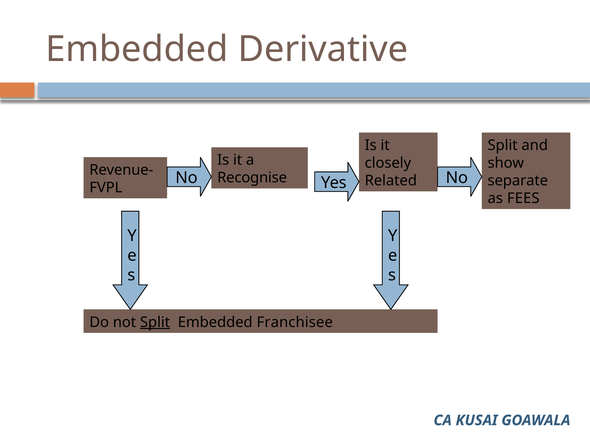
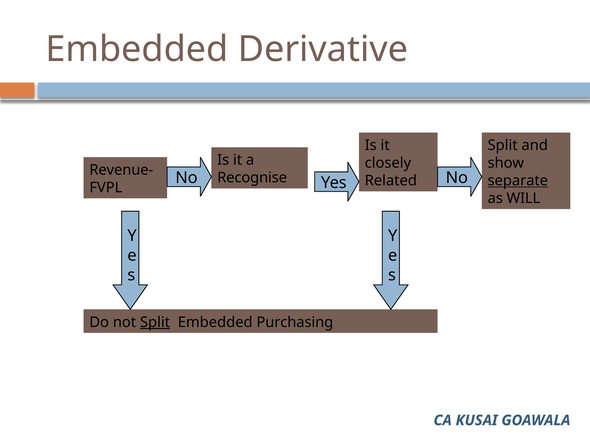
separate underline: none -> present (518, 181)
FEES: FEES -> WILL (523, 199)
Franchisee: Franchisee -> Purchasing (295, 323)
